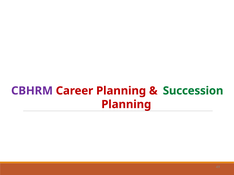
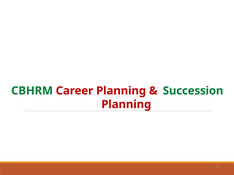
CBHRM colour: purple -> green (32, 91)
